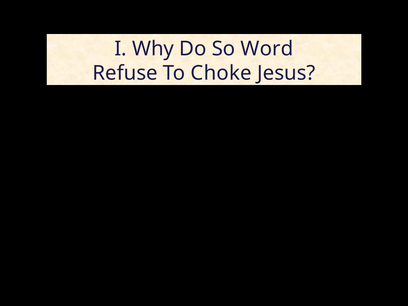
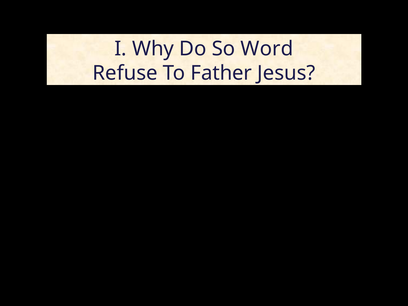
Choke: Choke -> Father (221, 73)
